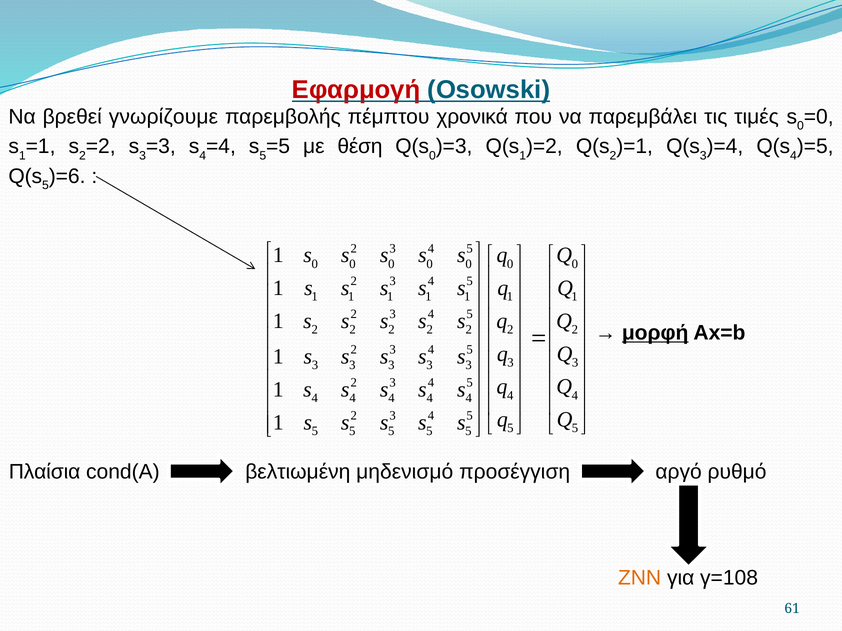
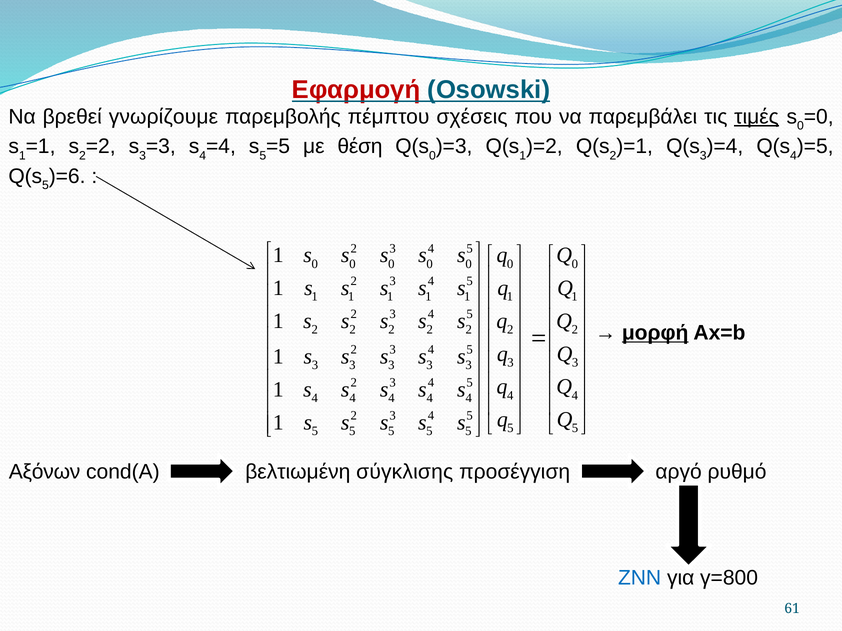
χρονικά: χρονικά -> σχέσεις (472, 117)
τιμές underline: none -> present (757, 117)
Πλαίσια: Πλαίσια -> Αξόνων (45, 472)
μηδενισμό: μηδενισμό -> σύγκλισης (405, 472)
ZNN colour: orange -> blue (640, 578)
γ=108: γ=108 -> γ=800 (729, 578)
